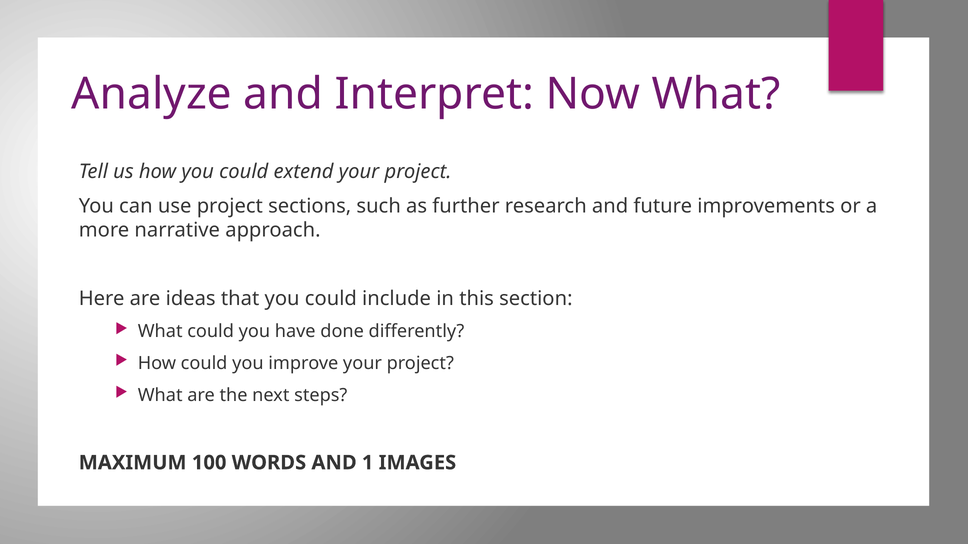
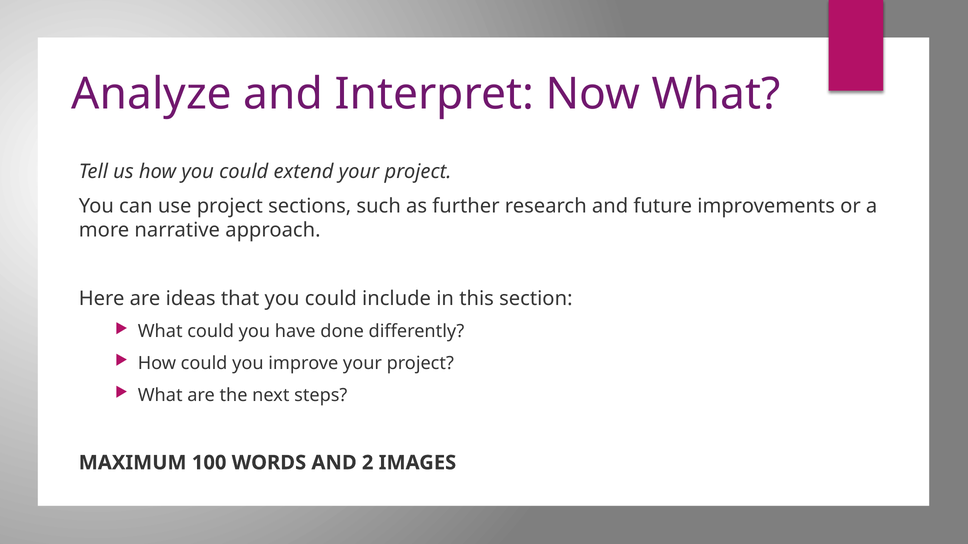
1: 1 -> 2 (368, 463)
